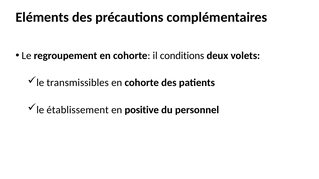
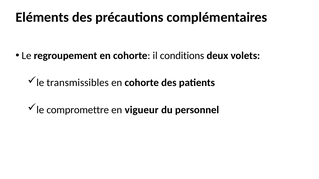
établissement: établissement -> compromettre (78, 110)
positive: positive -> vigueur (142, 110)
